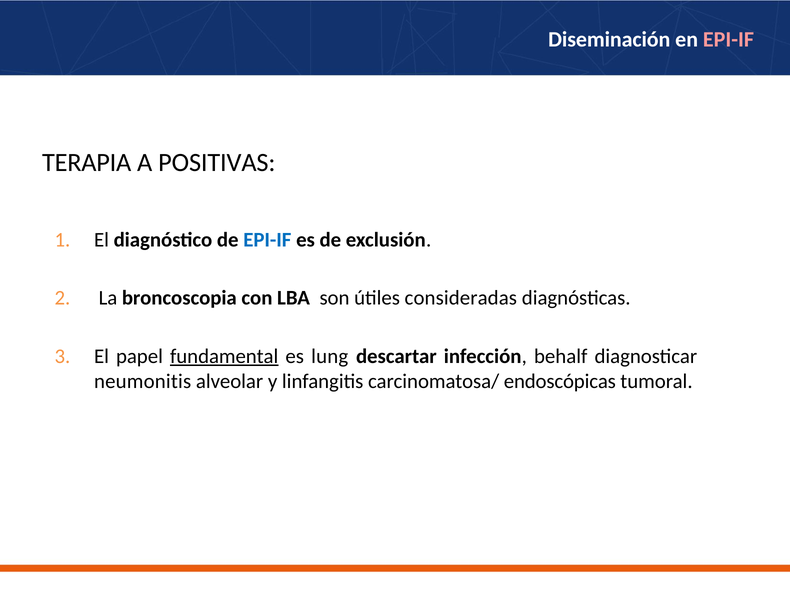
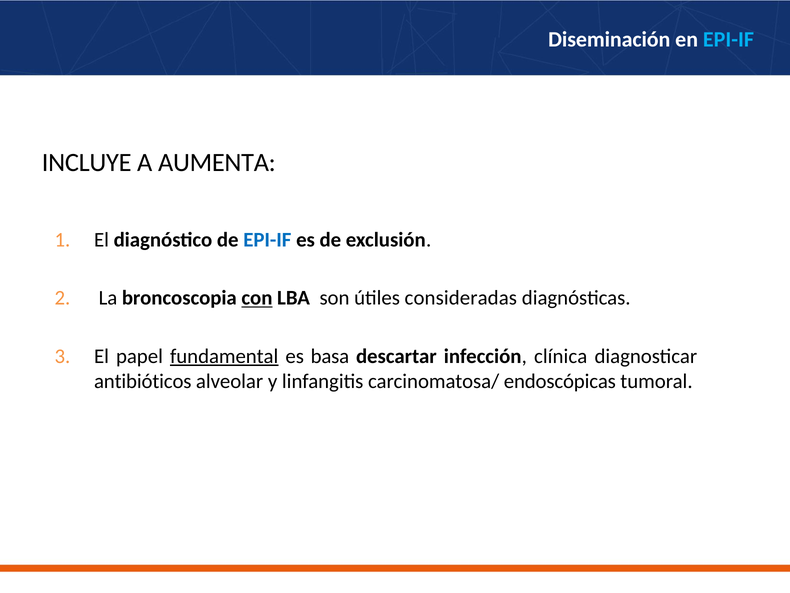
EPI-IF colour: pink -> light blue (728, 40)
TERAPIA: TERAPIA -> INCLUYE (87, 162)
POSITIVAS: POSITIVAS -> AUMENTA (217, 162)
con underline: none -> present (257, 298)
lung: lung -> basa (330, 356)
behalf: behalf -> clínica (561, 356)
neumonitis: neumonitis -> antibióticos (143, 381)
